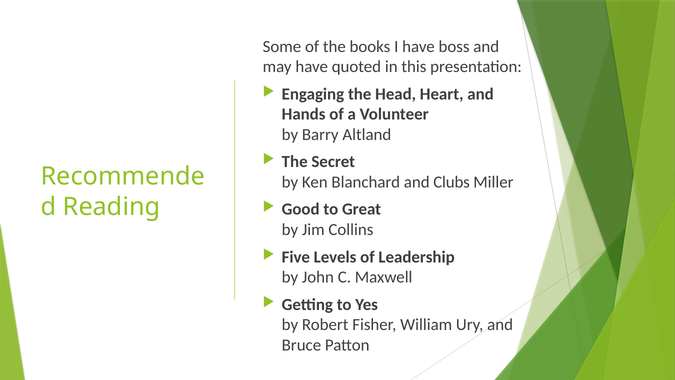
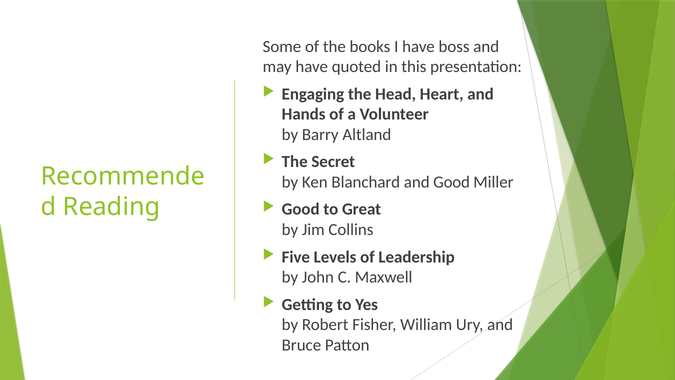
and Clubs: Clubs -> Good (452, 182)
